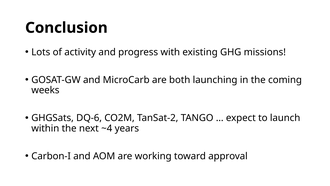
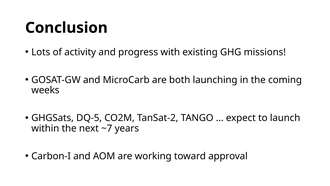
DQ-6: DQ-6 -> DQ-5 (89, 118)
~4: ~4 -> ~7 (107, 128)
